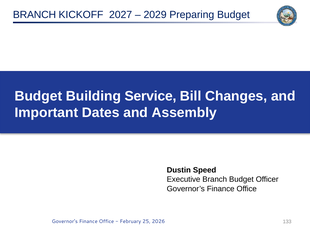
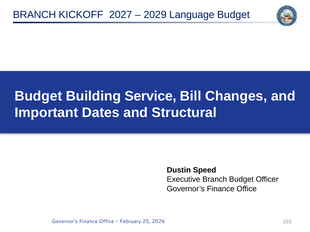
Preparing: Preparing -> Language (192, 15)
Assembly: Assembly -> Structural (184, 113)
